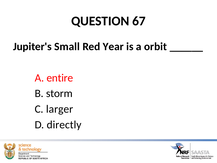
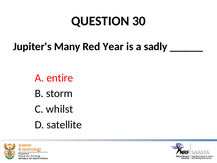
67: 67 -> 30 (139, 21)
Small: Small -> Many (67, 47)
orbit: orbit -> sadly (156, 47)
larger: larger -> whilst (60, 109)
directly: directly -> satellite (64, 125)
